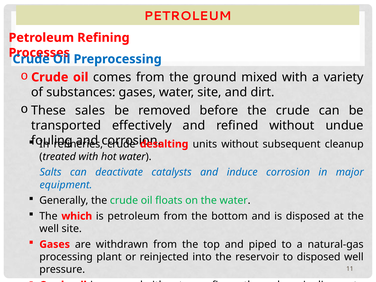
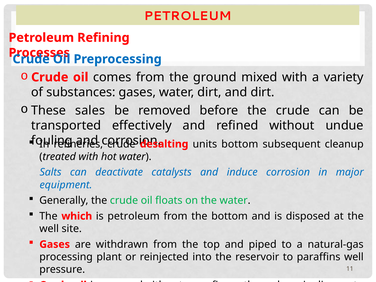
water site: site -> dirt (209, 92)
units without: without -> bottom (240, 144)
to disposed: disposed -> paraffins (319, 257)
